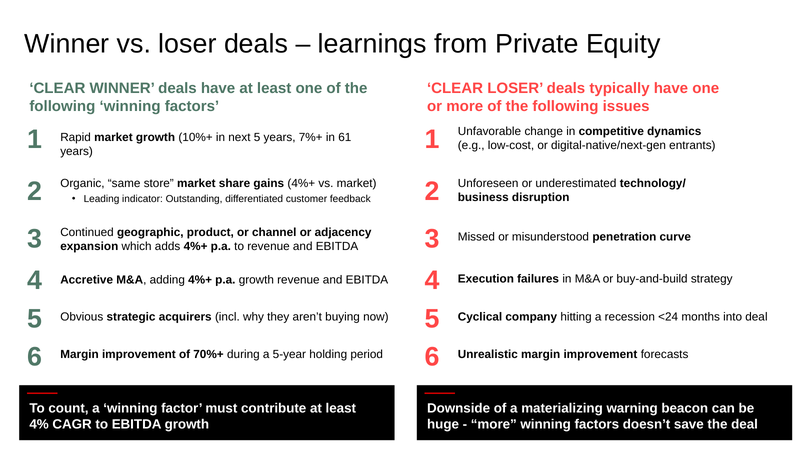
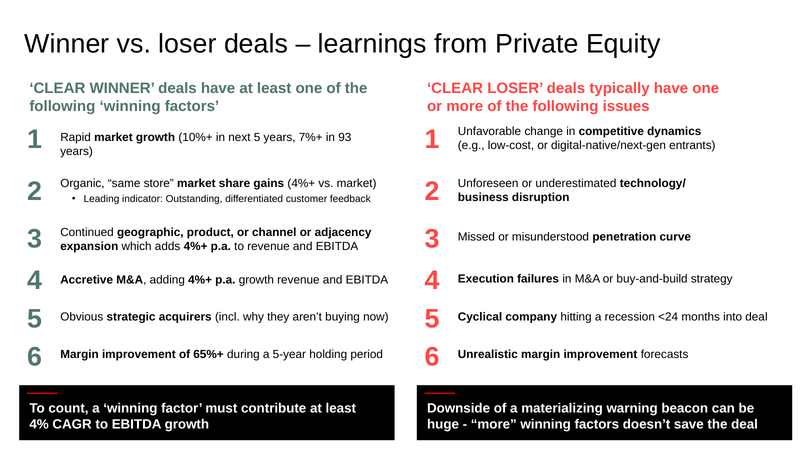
61: 61 -> 93 (345, 137)
70%+: 70%+ -> 65%+ (208, 355)
